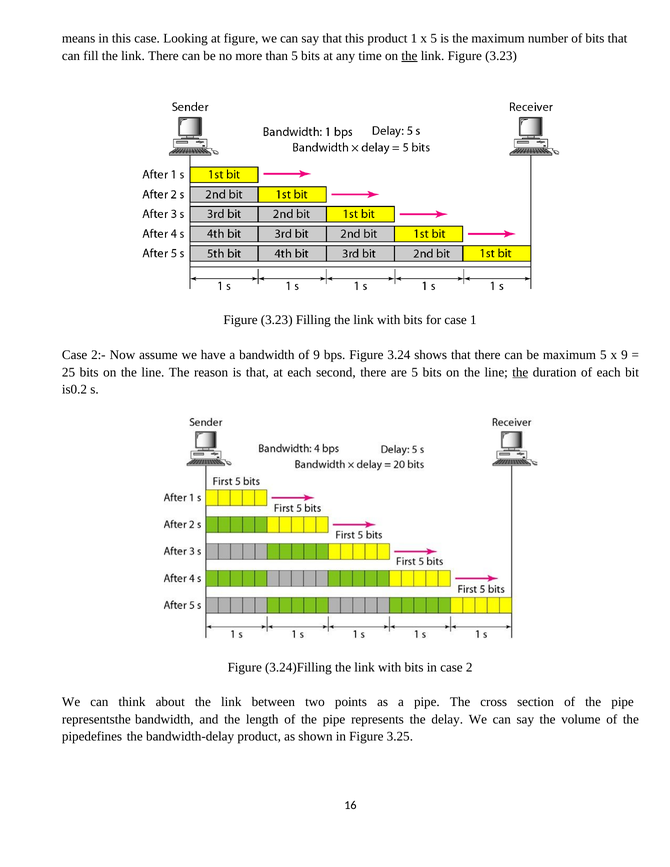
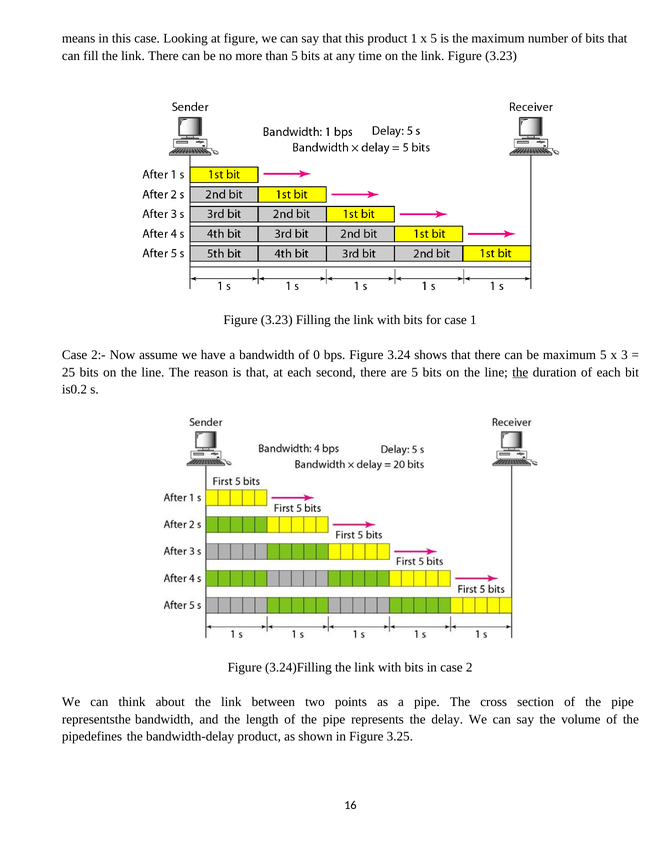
the underline: present -> none (409, 56)
of 9: 9 -> 0 (317, 355)
x 9: 9 -> 3 (624, 355)
